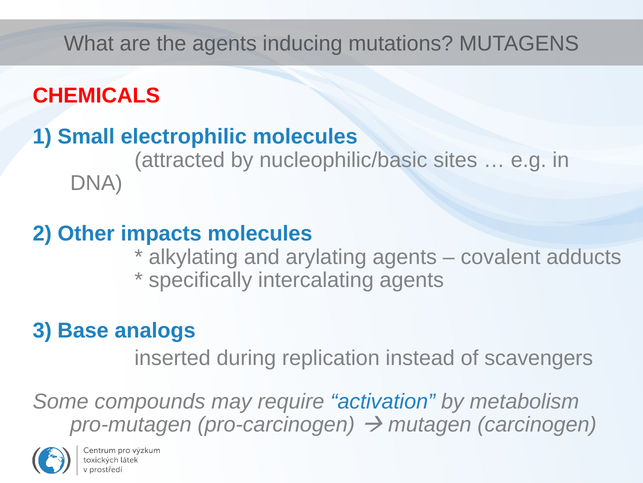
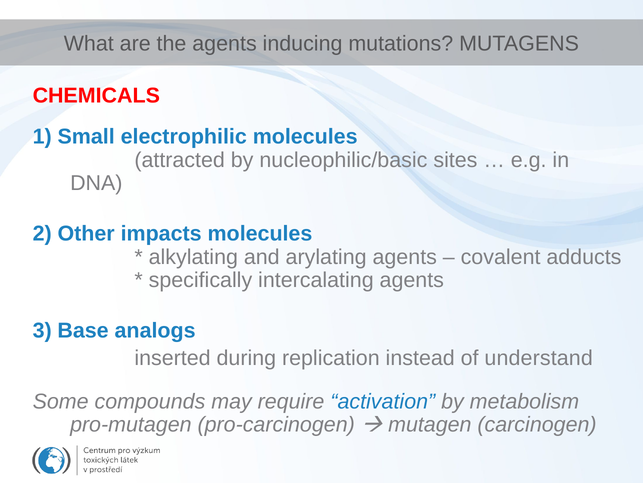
scavengers: scavengers -> understand (539, 358)
